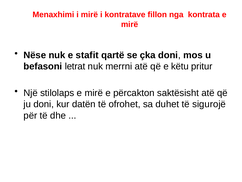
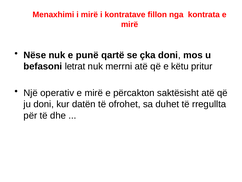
stafit: stafit -> punë (87, 55)
stilolaps: stilolaps -> operativ (57, 93)
sigurojë: sigurojë -> rregullta (209, 104)
